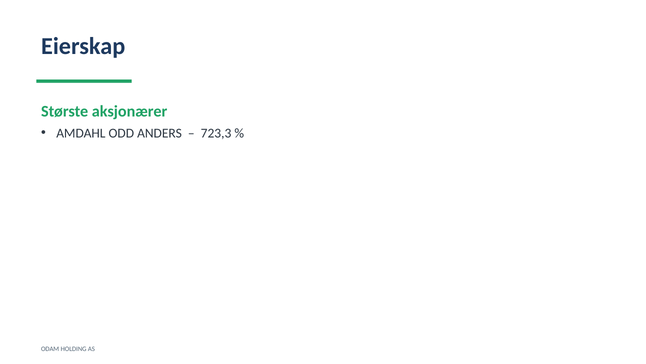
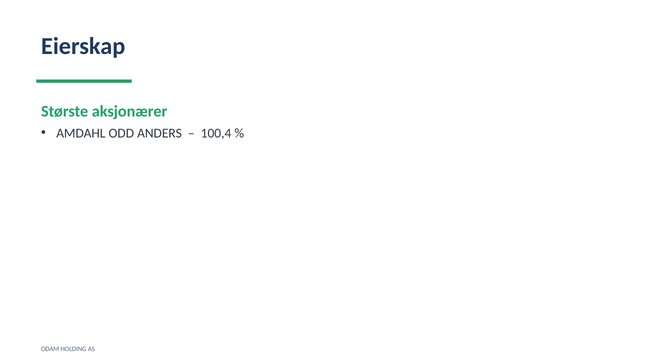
723,3: 723,3 -> 100,4 (216, 133)
